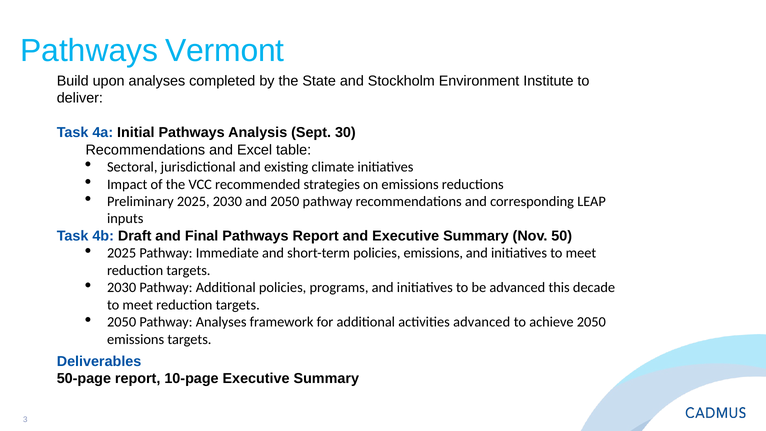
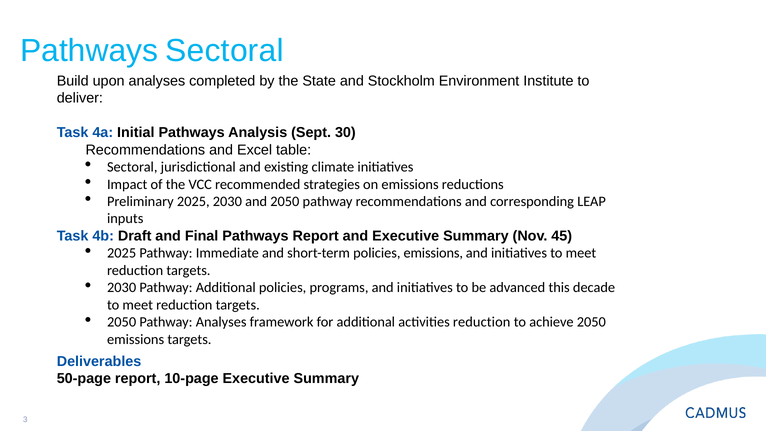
Pathways Vermont: Vermont -> Sectoral (225, 51)
50: 50 -> 45 (562, 236)
activities advanced: advanced -> reduction (482, 322)
